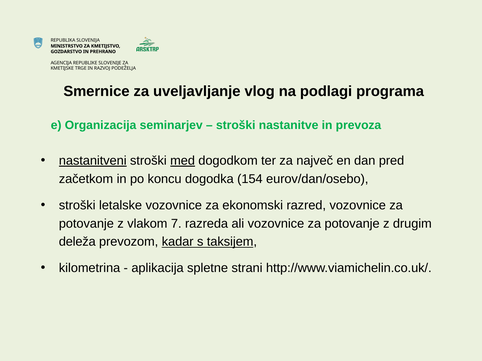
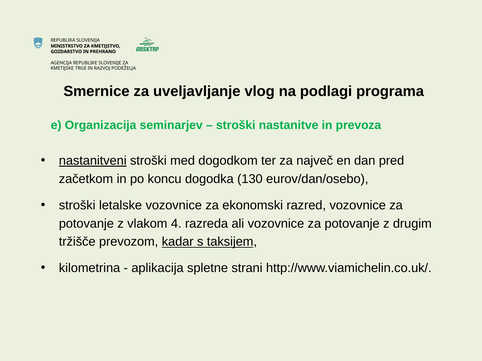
med underline: present -> none (183, 161)
154: 154 -> 130 (250, 179)
7: 7 -> 4 (176, 224)
deleža: deleža -> tržišče (77, 242)
